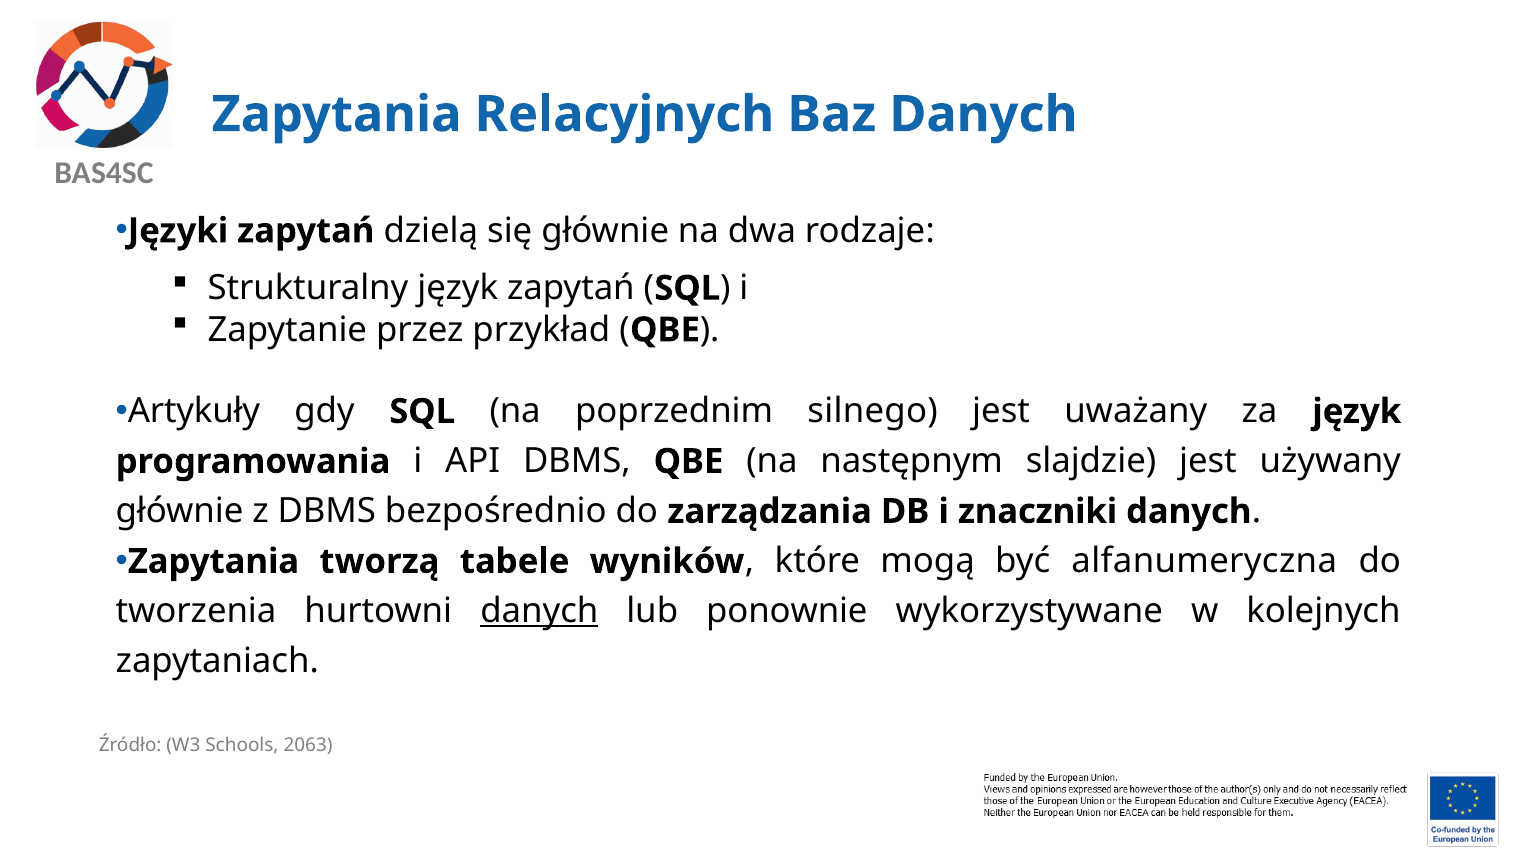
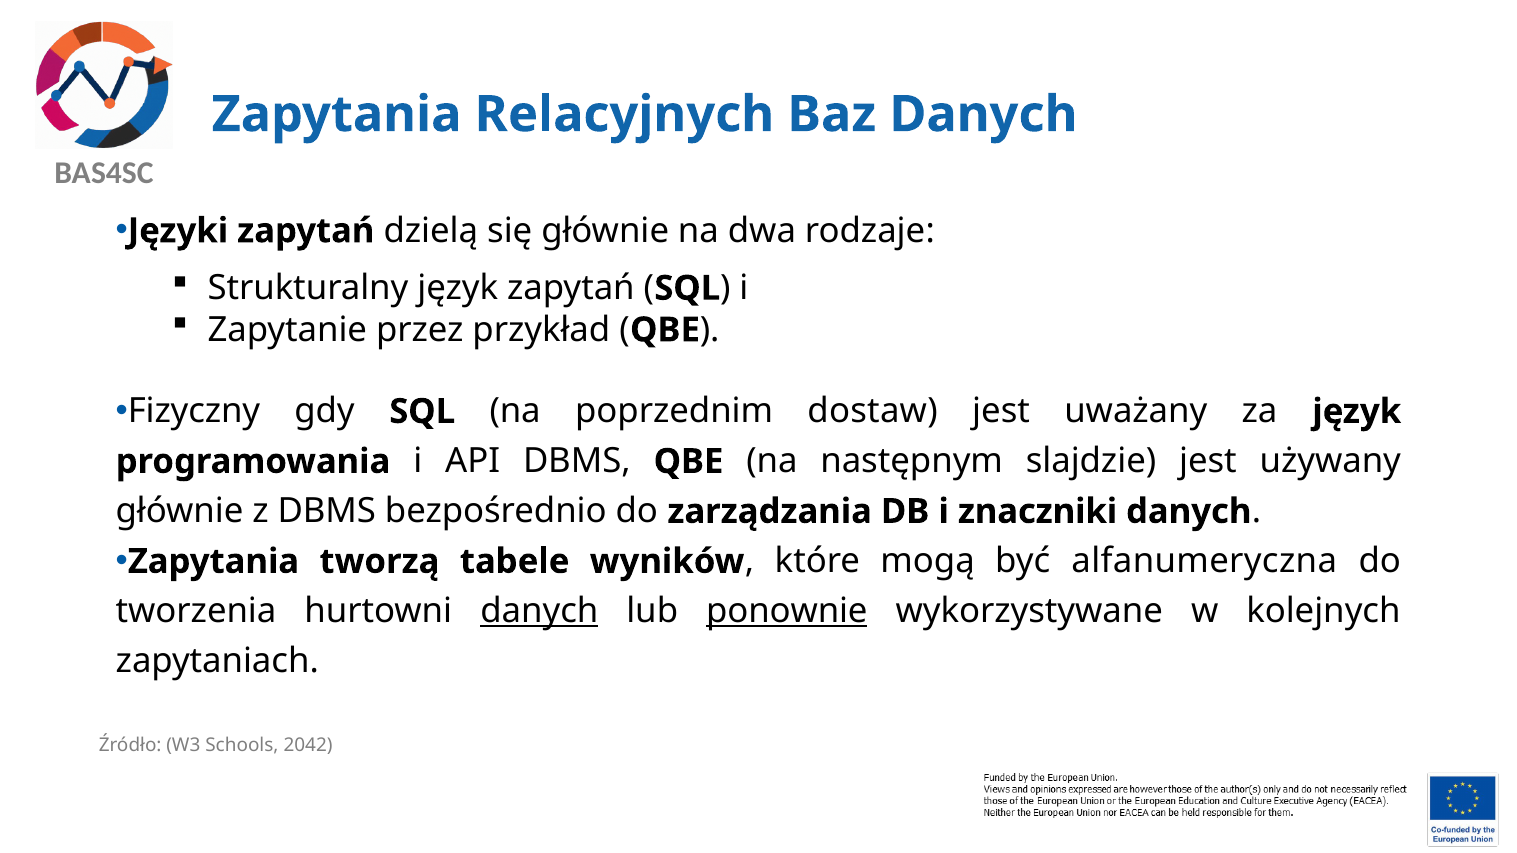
Artykuły: Artykuły -> Fizyczny (194, 412)
silnego: silnego -> dostaw (873, 412)
ponownie underline: none -> present (787, 612)
2063: 2063 -> 2042 (308, 745)
